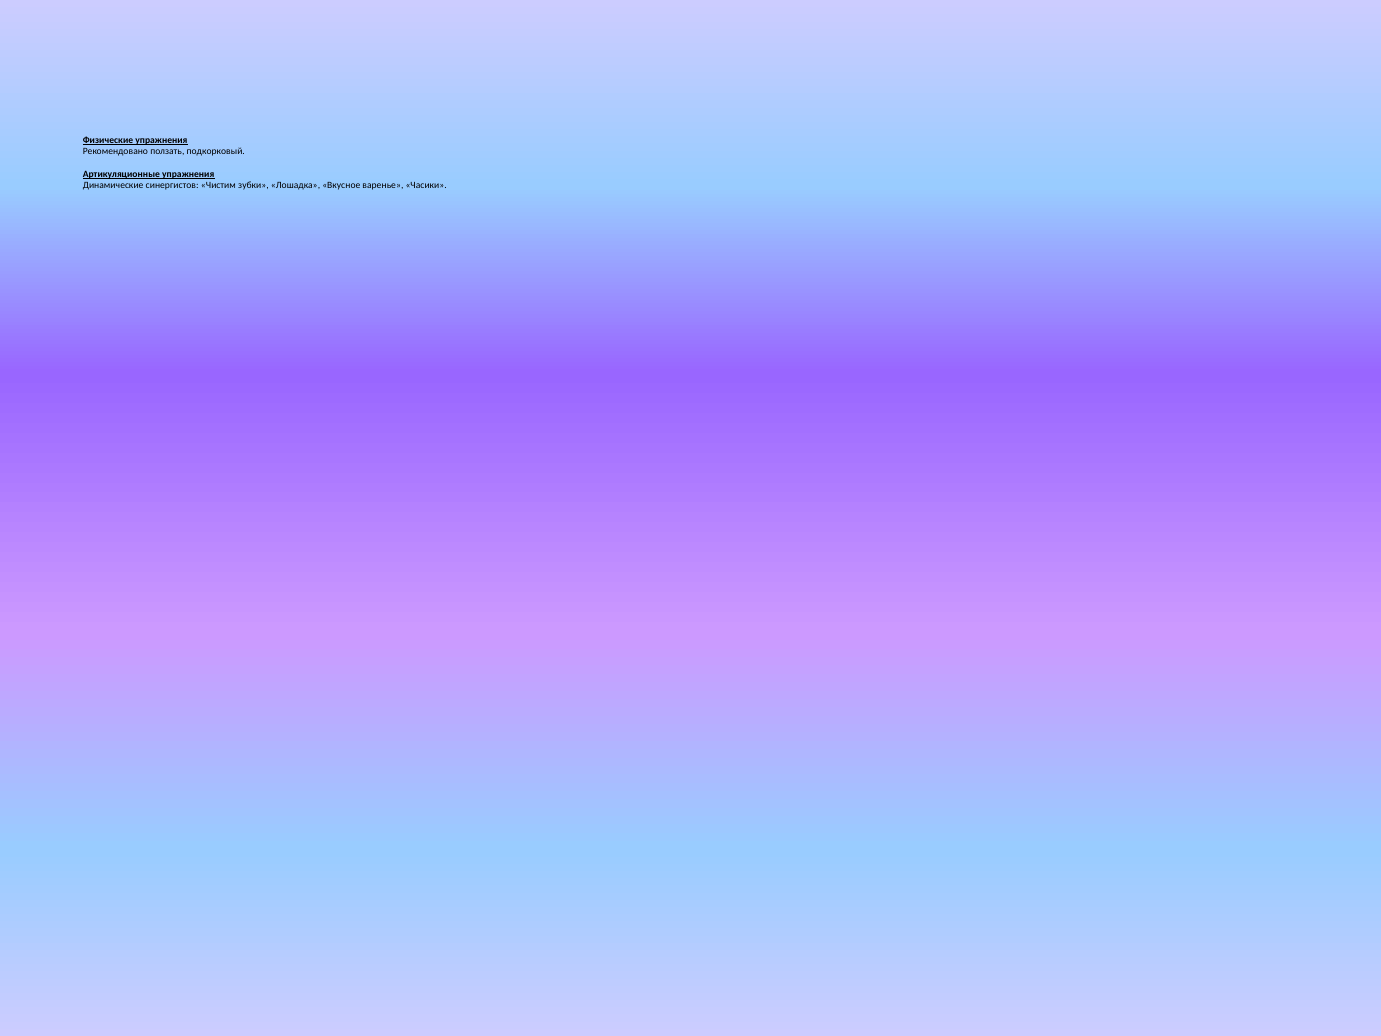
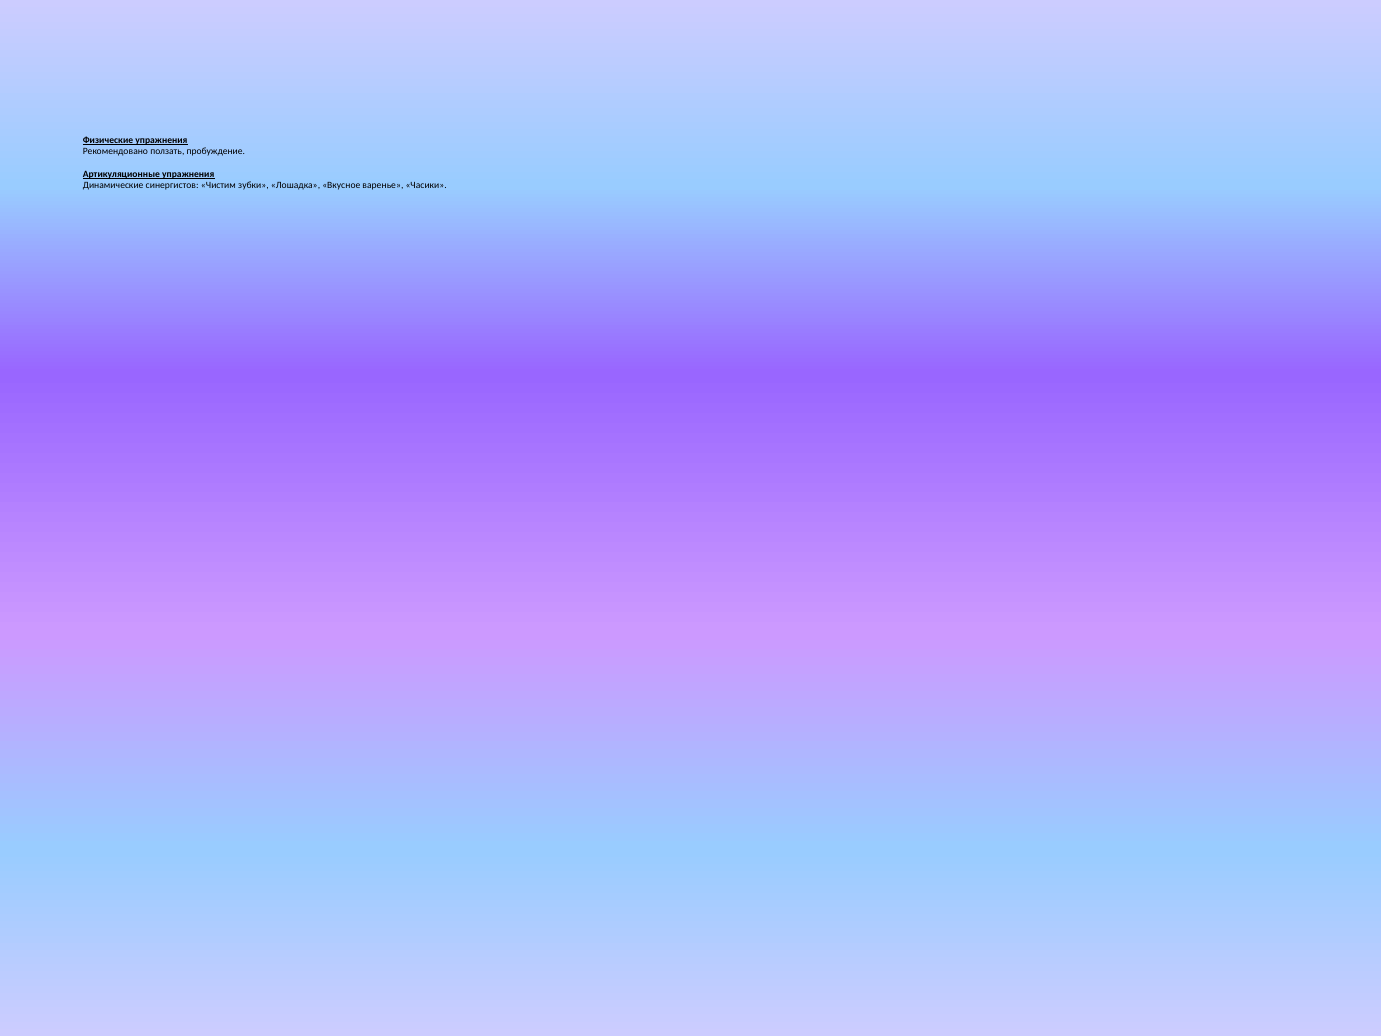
подкорковый: подкорковый -> пробуждение (216, 151)
